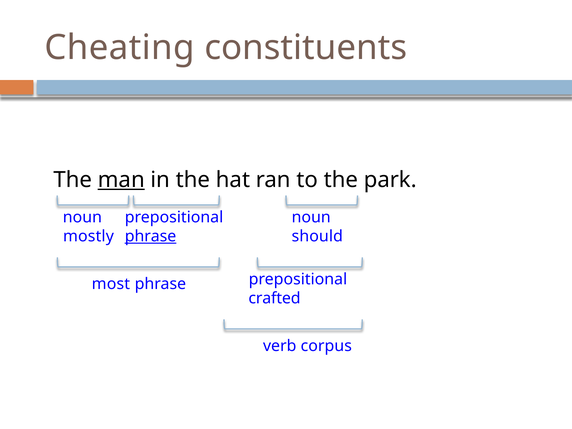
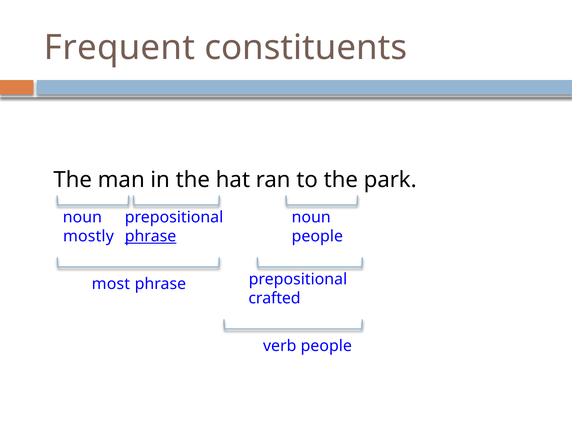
Cheating: Cheating -> Frequent (119, 48)
man underline: present -> none (121, 180)
should: should -> people (317, 236)
verb corpus: corpus -> people (326, 346)
